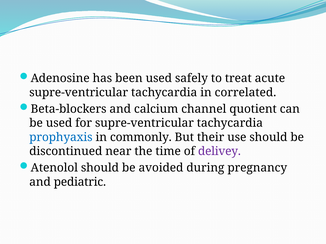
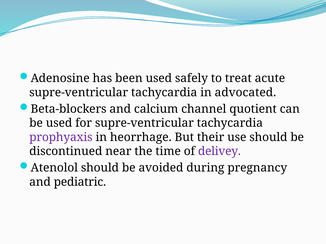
correlated: correlated -> advocated (245, 93)
prophyaxis colour: blue -> purple (61, 137)
commonly: commonly -> heorrhage (141, 137)
